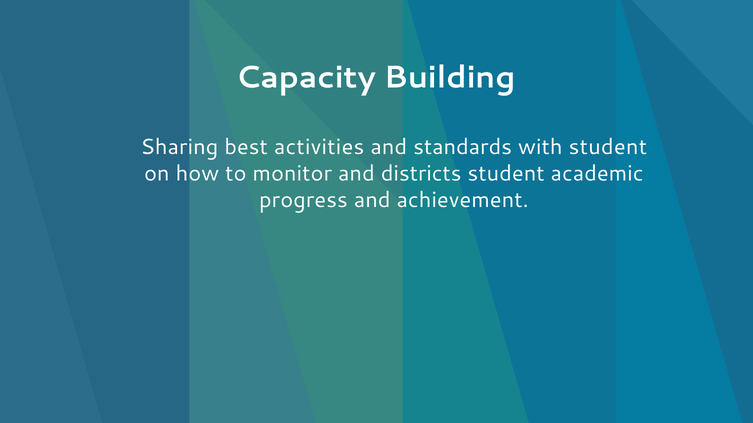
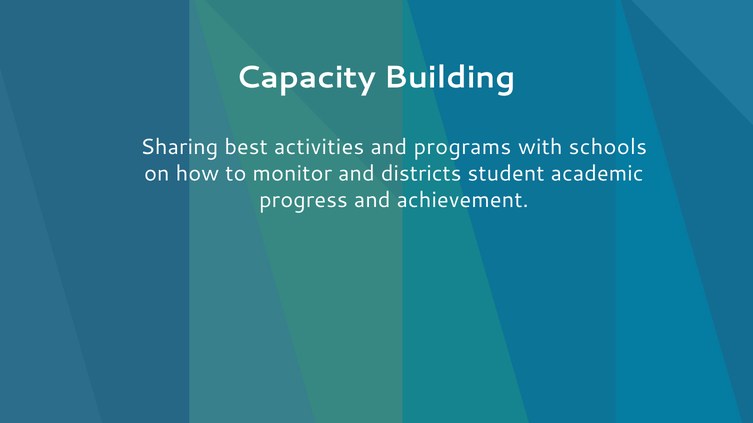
standards: standards -> programs (462, 147)
with student: student -> schools (608, 147)
